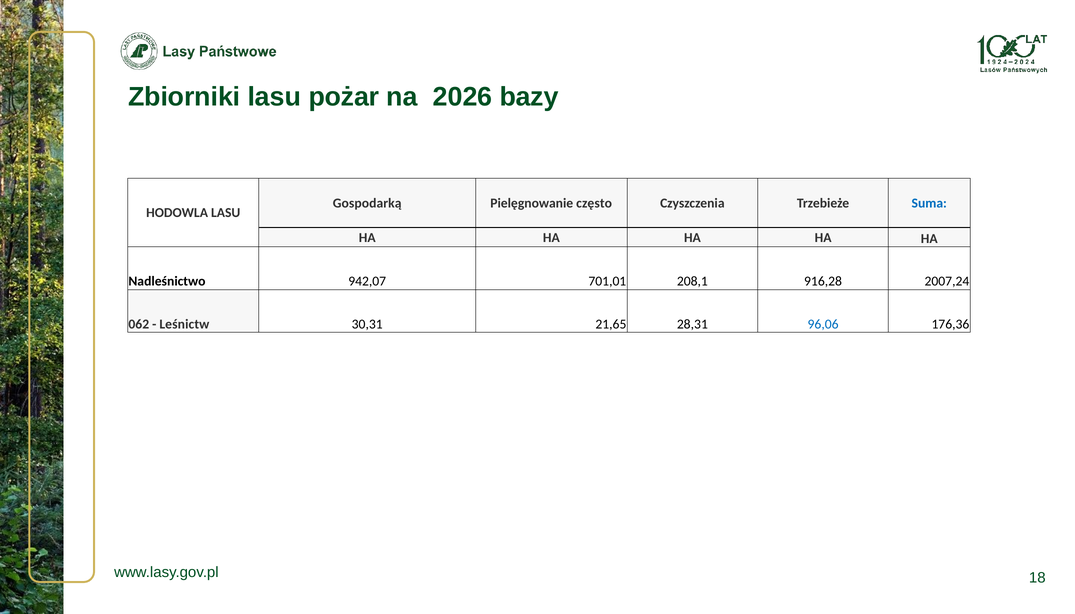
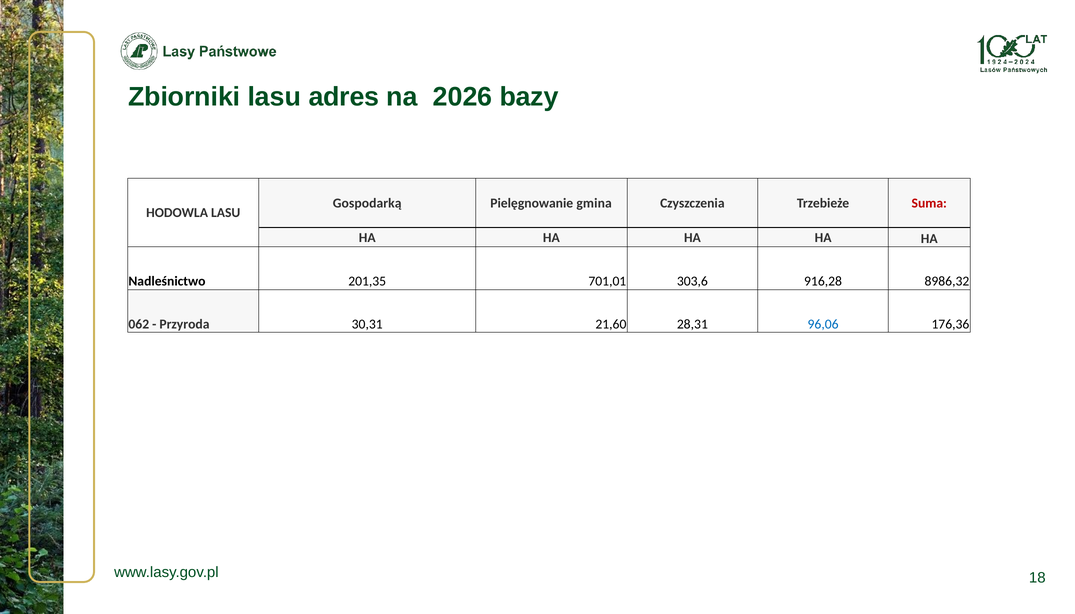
pożar: pożar -> adres (344, 97)
często: często -> gmina (594, 203)
Suma colour: blue -> red (929, 203)
942,07: 942,07 -> 201,35 (367, 281)
208,1: 208,1 -> 303,6 (692, 281)
2007,24: 2007,24 -> 8986,32 (947, 281)
Leśnictw: Leśnictw -> Przyroda (184, 324)
21,65: 21,65 -> 21,60 (611, 324)
